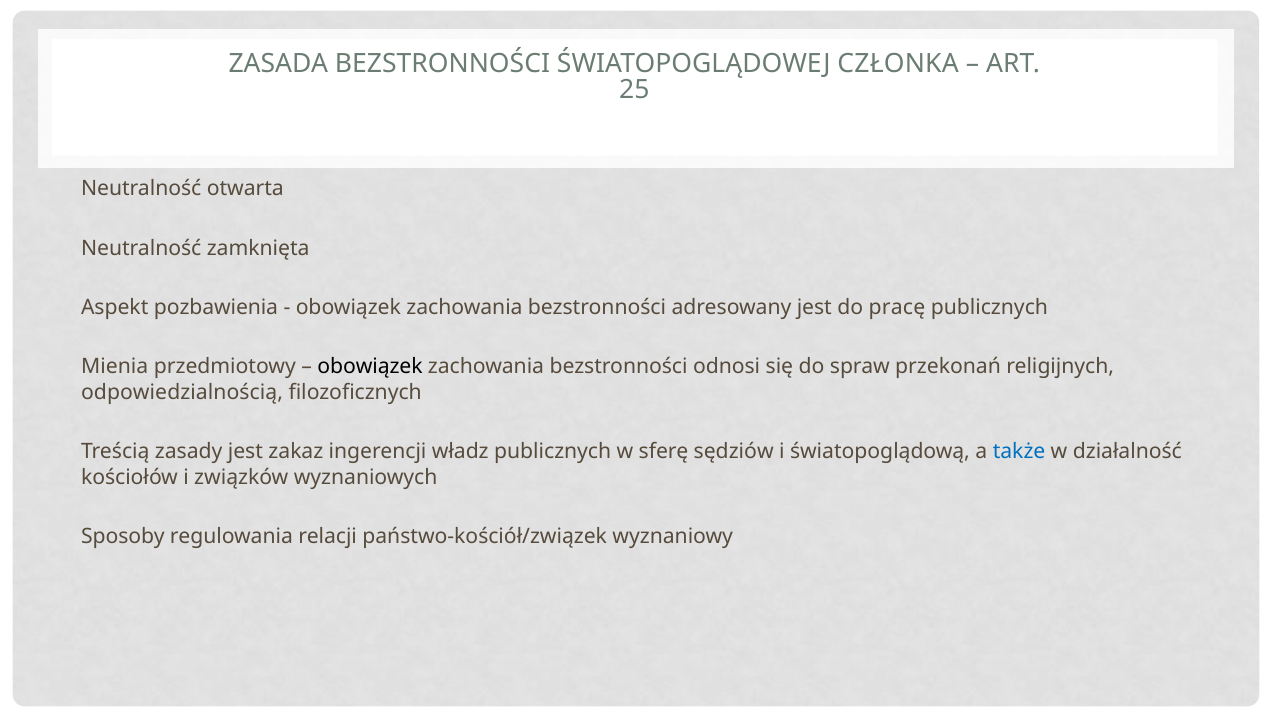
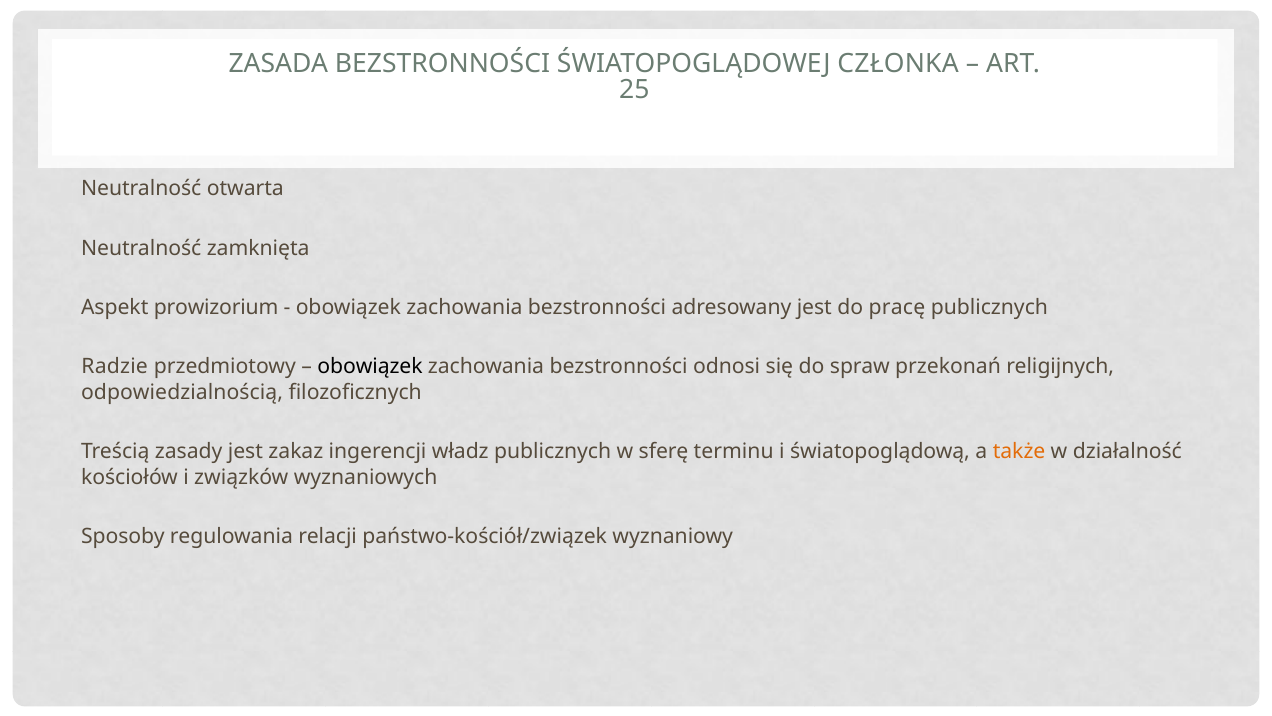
pozbawienia: pozbawienia -> prowizorium (216, 307)
Mienia: Mienia -> Radzie (115, 367)
sędziów: sędziów -> terminu (734, 451)
także colour: blue -> orange (1019, 451)
